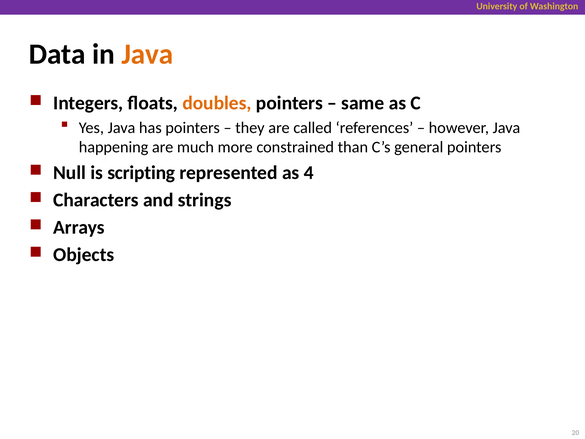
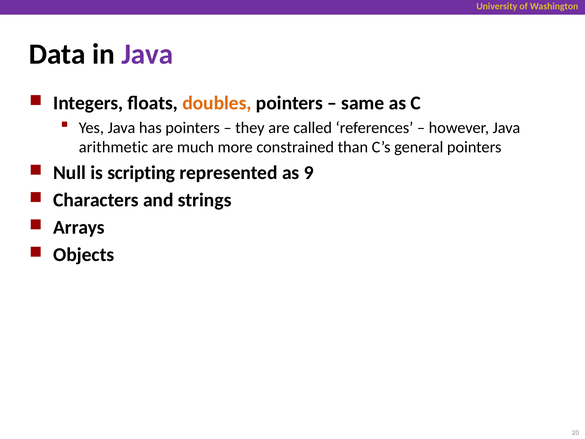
Java colour: orange -> purple (147, 54)
happening: happening -> arithmetic (113, 147)
4: 4 -> 9 (309, 173)
